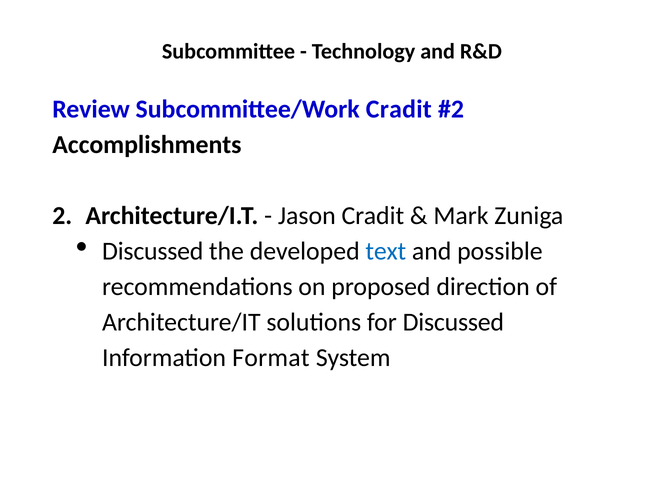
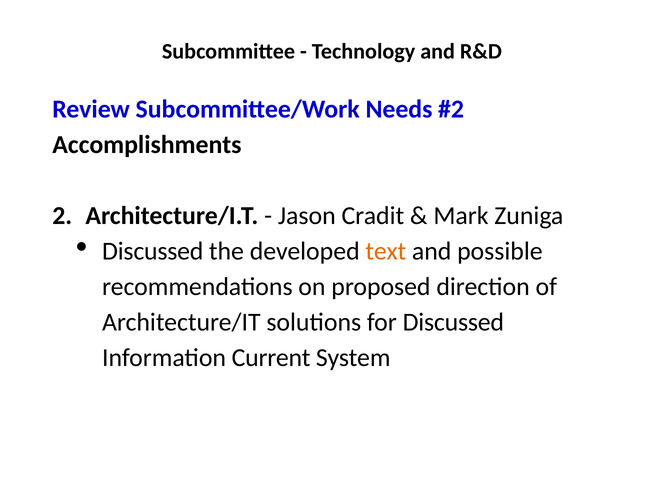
Subcommittee/Work Cradit: Cradit -> Needs (399, 109)
text colour: blue -> orange (386, 251)
Format: Format -> Current (271, 358)
